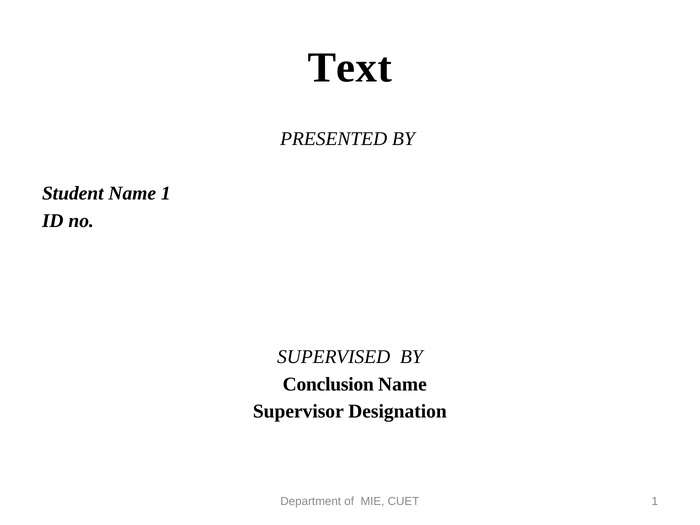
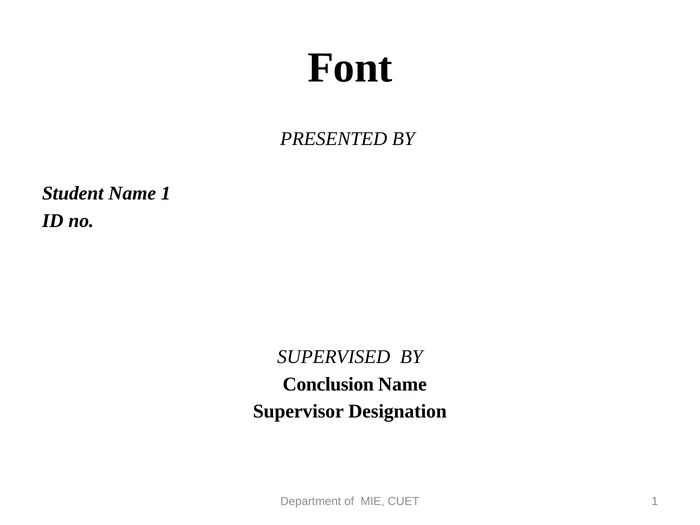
Text: Text -> Font (350, 68)
